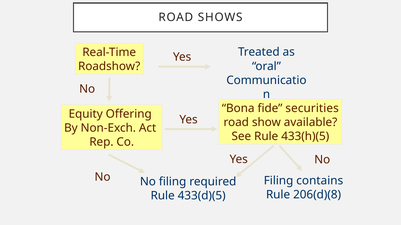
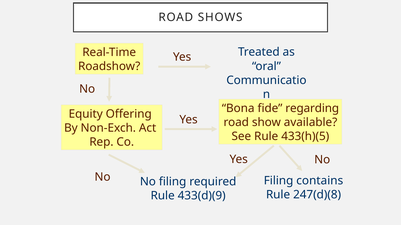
securities: securities -> regarding (312, 109)
206(d)(8: 206(d)(8 -> 247(d)(8 (317, 195)
433(d)(5: 433(d)(5 -> 433(d)(9 (202, 196)
